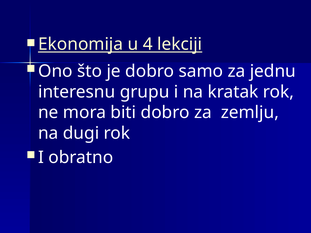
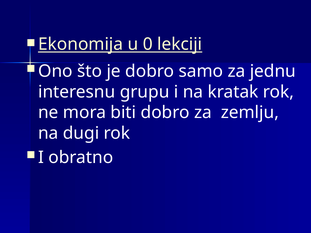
4: 4 -> 0 (148, 44)
